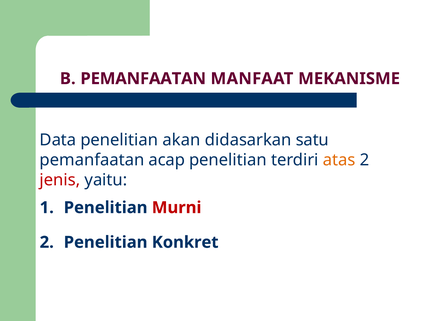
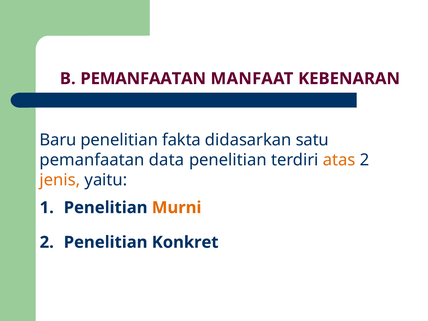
MEKANISME: MEKANISME -> KEBENARAN (349, 79)
Data: Data -> Baru (58, 140)
akan: akan -> fakta (182, 140)
acap: acap -> data (167, 160)
jenis colour: red -> orange (60, 180)
Murni colour: red -> orange (177, 208)
